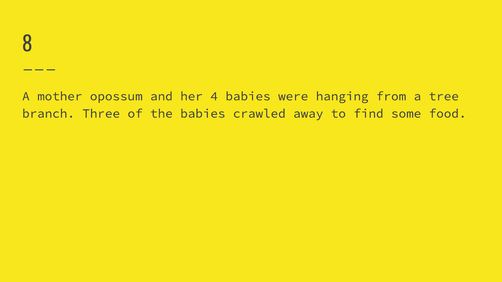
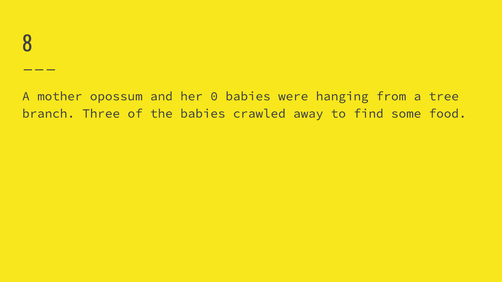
4: 4 -> 0 (214, 96)
